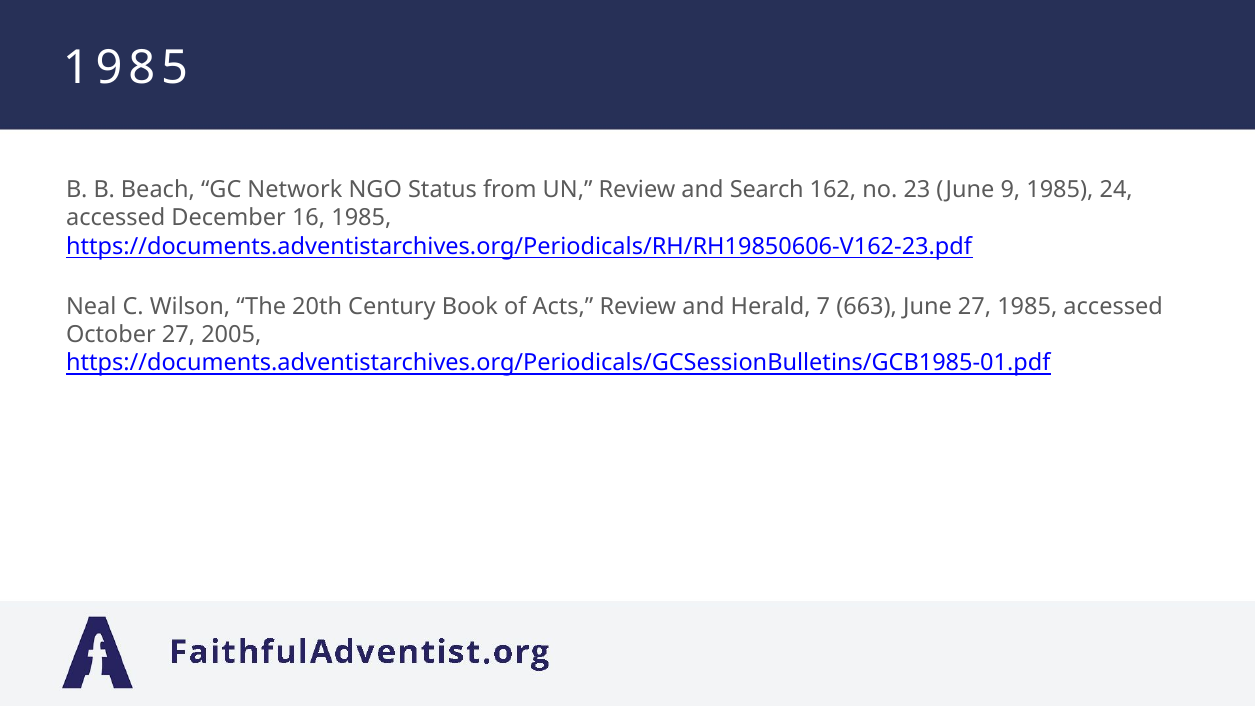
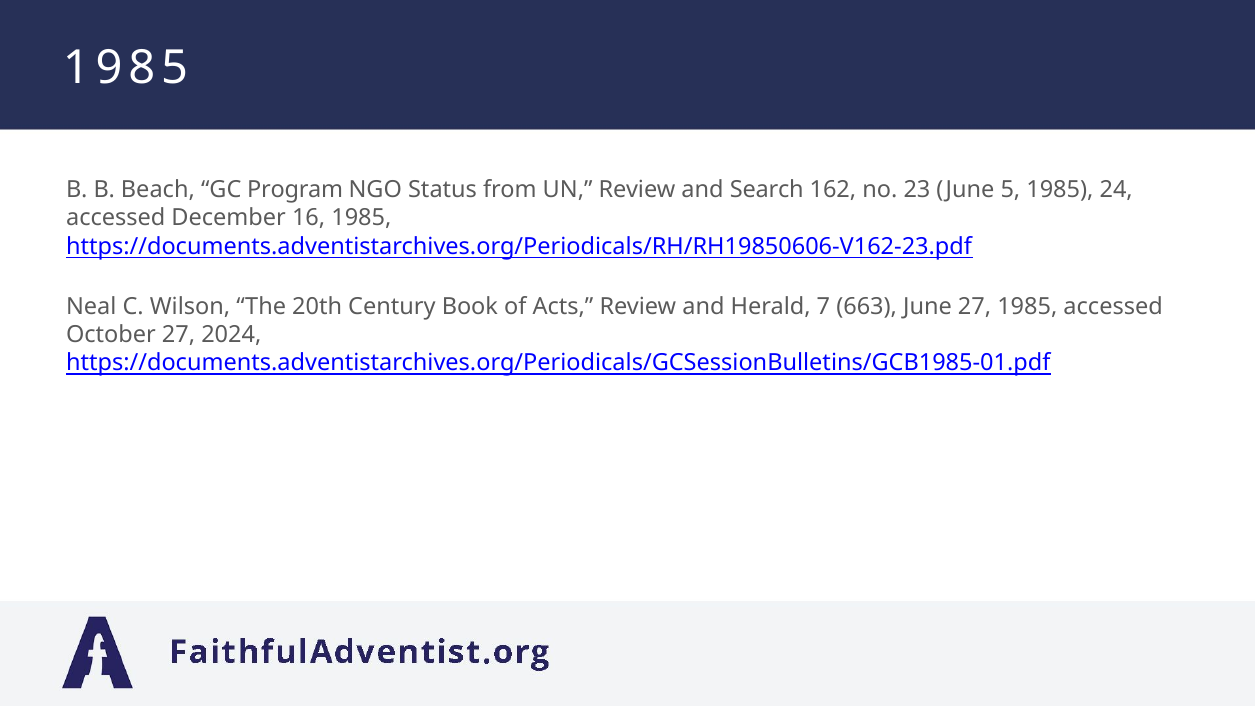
Network: Network -> Program (295, 190)
9: 9 -> 5 (1010, 190)
2005: 2005 -> 2024 (231, 335)
